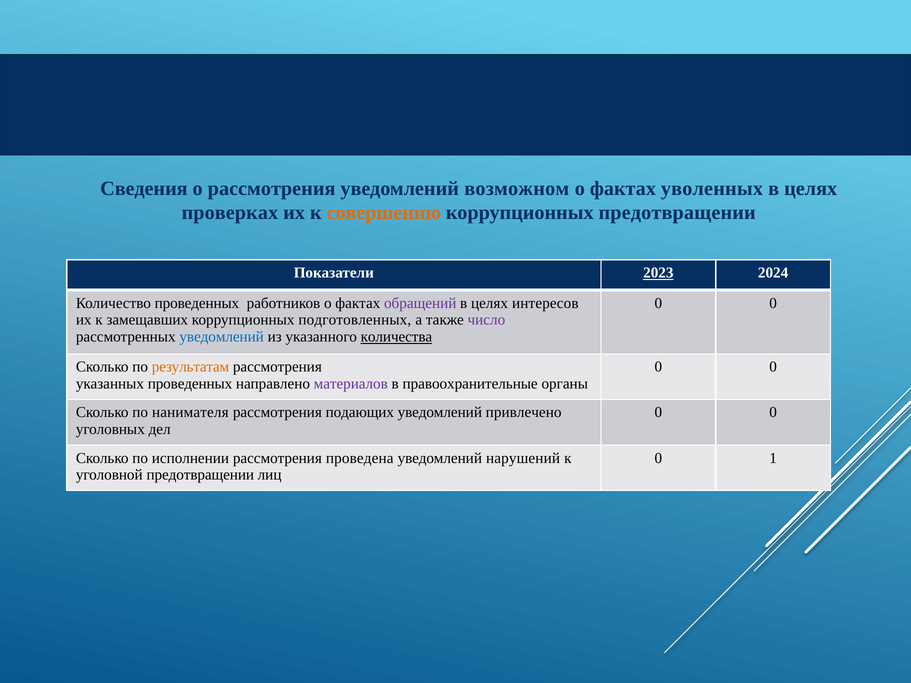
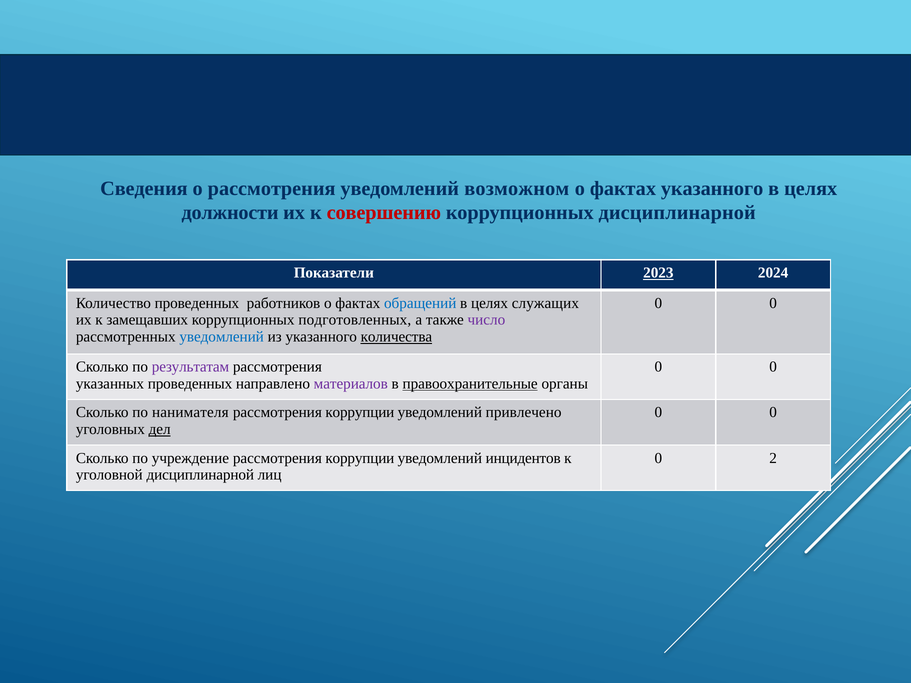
фактах уволенных: уволенных -> указанного (712, 188)
проверках: проверках -> должности (230, 213)
совершению colour: orange -> red (384, 213)
коррупционных предотвращении: предотвращении -> дисциплинарной (677, 213)
обращений colour: purple -> blue (420, 303)
интересов: интересов -> служащих (545, 303)
результатам colour: orange -> purple (191, 367)
правоохранительные underline: none -> present (470, 384)
подающих: подающих -> коррупции (360, 413)
дел underline: none -> present (160, 429)
исполнении: исполнении -> учреждение (190, 458)
проведена: проведена -> коррупции (360, 458)
нарушений: нарушений -> инцидентов (523, 458)
1: 1 -> 2 (773, 458)
уголовной предотвращении: предотвращении -> дисциплинарной (200, 475)
